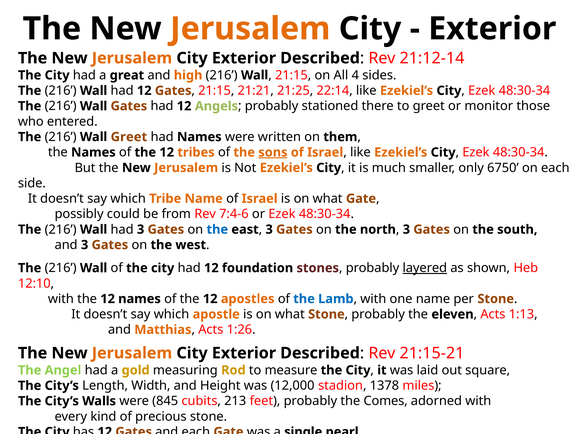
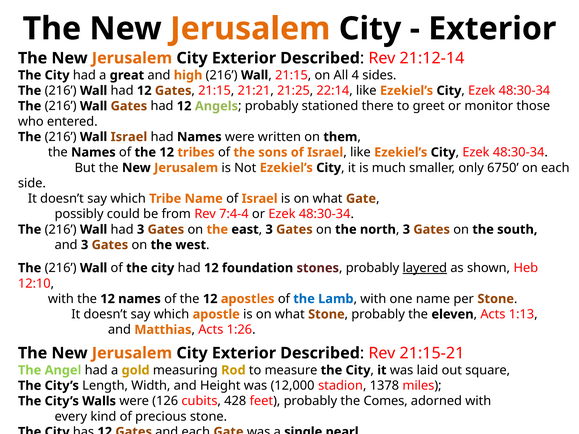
Wall Greet: Greet -> Israel (129, 137)
sons underline: present -> none (273, 152)
7:4-6: 7:4-6 -> 7:4-4 (234, 214)
the colour: blue -> orange (217, 230)
845: 845 -> 126 (165, 401)
213: 213 -> 428 (235, 401)
